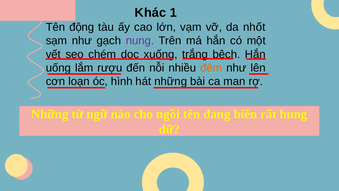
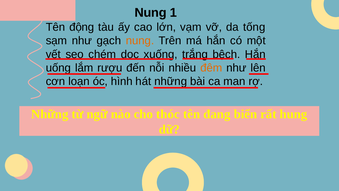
Khác: Khác -> Nung (151, 13)
nhốt: nhốt -> tống (254, 27)
nung colour: purple -> orange (140, 41)
ngồi: ngồi -> thóc (168, 114)
